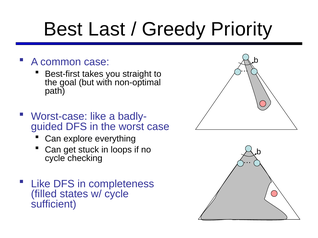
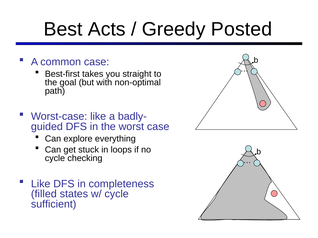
Last: Last -> Acts (107, 29)
Priority: Priority -> Posted (242, 29)
